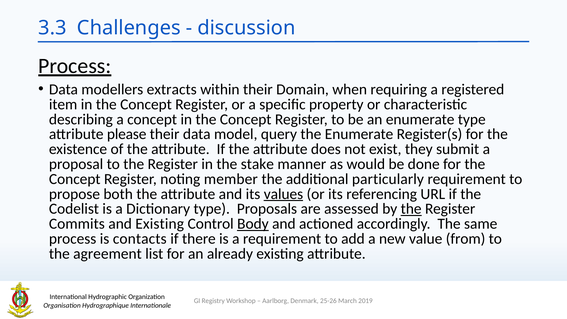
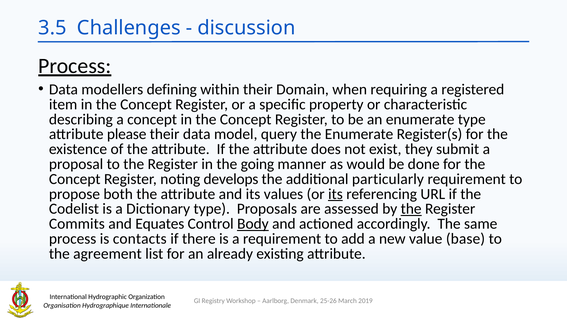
3.3: 3.3 -> 3.5 (52, 28)
extracts: extracts -> defining (172, 89)
stake: stake -> going (257, 164)
member: member -> develops (231, 179)
values underline: present -> none (283, 194)
its underline: none -> present (335, 194)
and Existing: Existing -> Equates (160, 224)
from: from -> base (465, 239)
